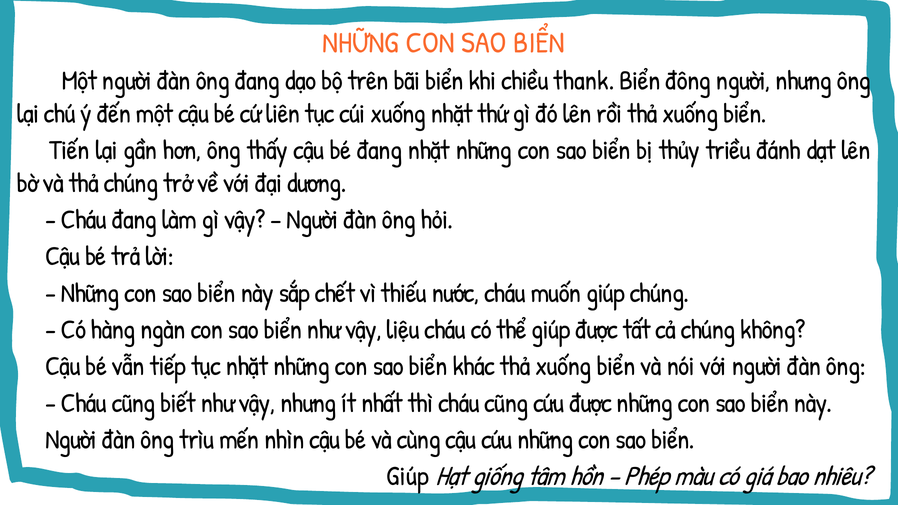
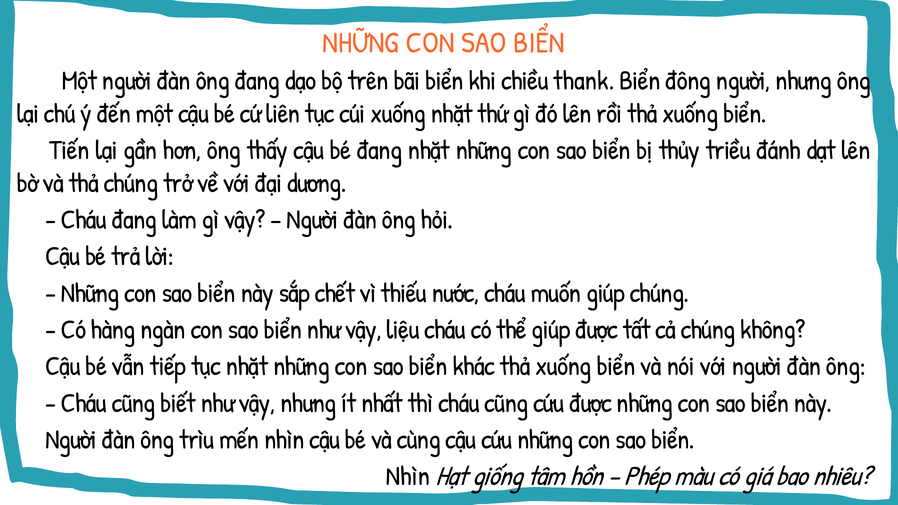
Giúp: Giúp -> Nhìn (408, 476)
